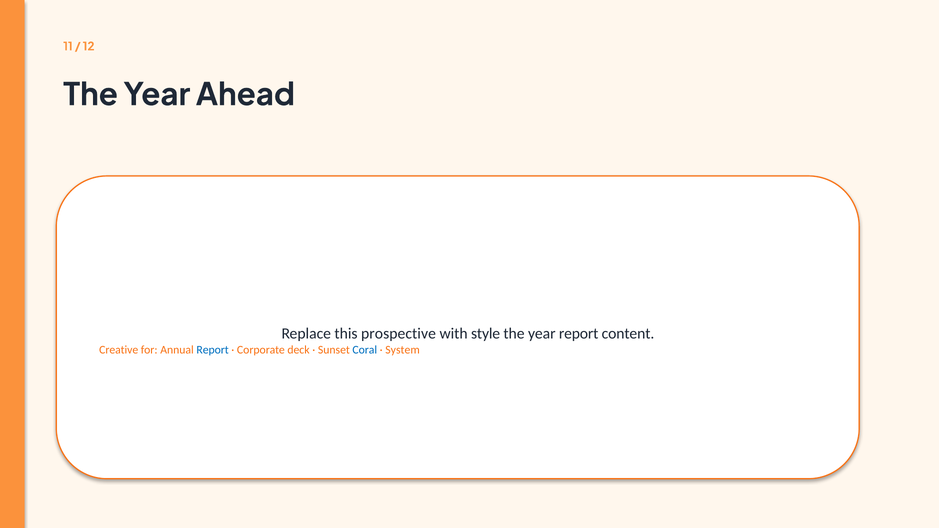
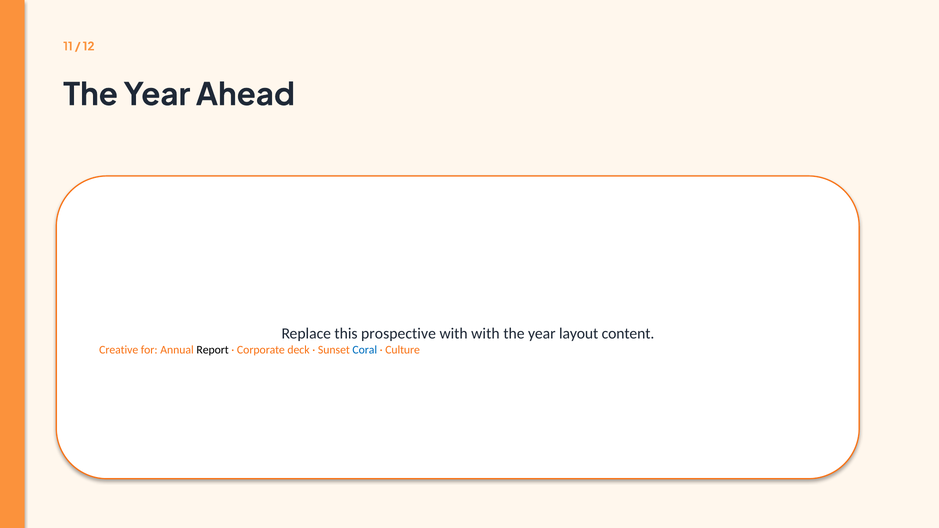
with style: style -> with (485, 334)
year report: report -> layout (579, 334)
Report colour: blue -> black (213, 350)
System: System -> Culture (403, 350)
